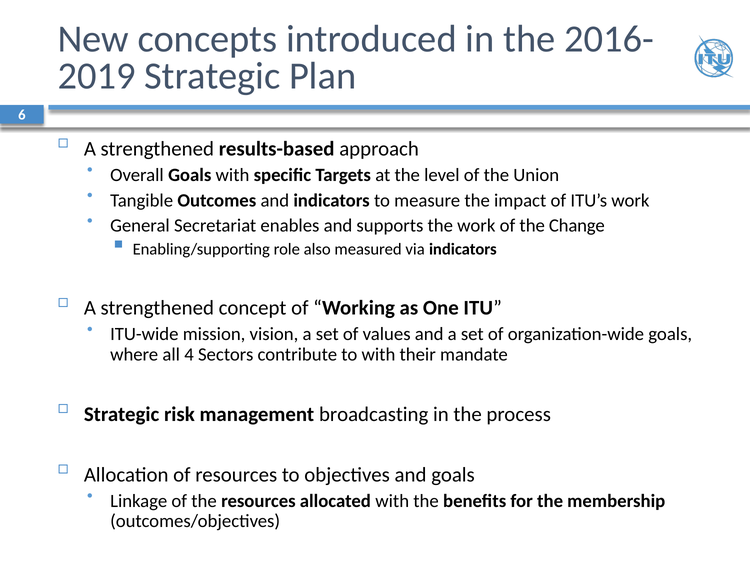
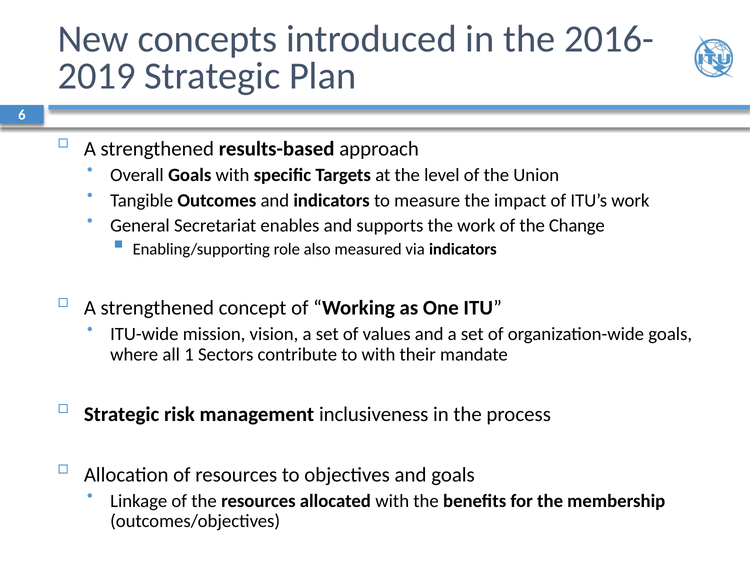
4: 4 -> 1 (189, 355)
broadcasting: broadcasting -> inclusiveness (374, 415)
